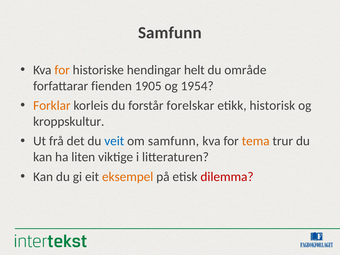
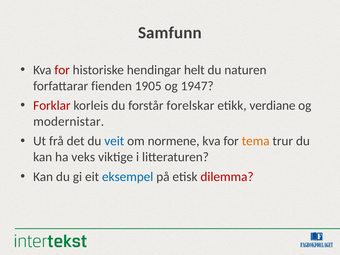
for colour: orange -> red (62, 70)
område: område -> naturen (245, 70)
1954: 1954 -> 1947 (197, 86)
Forklar colour: orange -> red (52, 106)
historisk: historisk -> verdiane (272, 106)
kroppskultur: kroppskultur -> modernistar (69, 121)
om samfunn: samfunn -> normene (174, 141)
liten: liten -> veks (83, 157)
eksempel colour: orange -> blue (128, 177)
